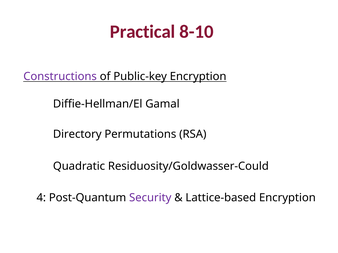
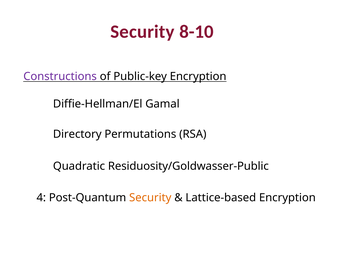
Practical: Practical -> Security (142, 32)
Residuosity/Goldwasser-Could: Residuosity/Goldwasser-Could -> Residuosity/Goldwasser-Public (188, 166)
Security colour: purple -> orange (150, 198)
